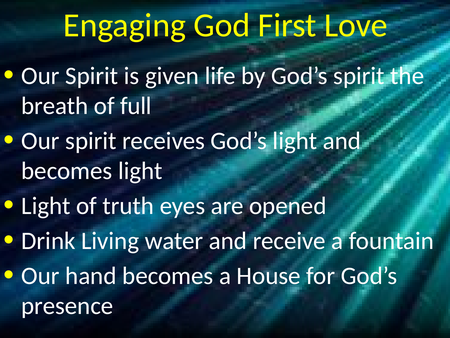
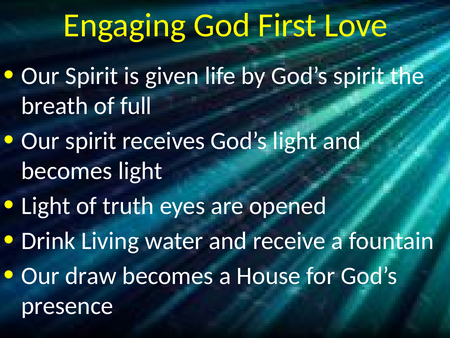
hand: hand -> draw (91, 276)
